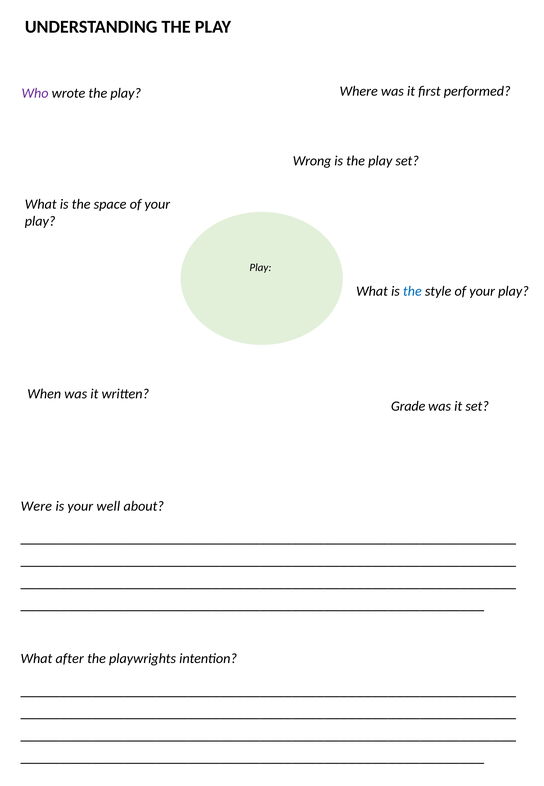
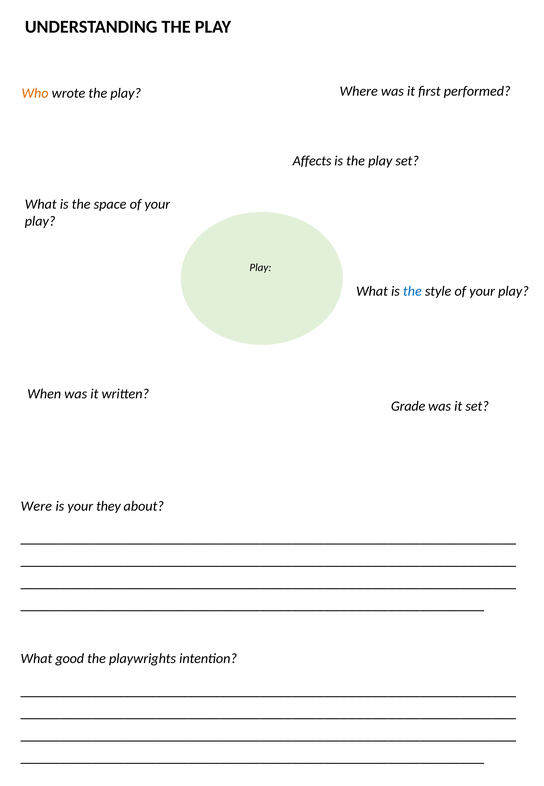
Who colour: purple -> orange (35, 93)
Wrong: Wrong -> Affects (312, 161)
well: well -> they (108, 506)
after: after -> good (70, 658)
